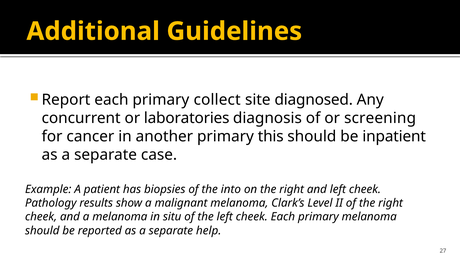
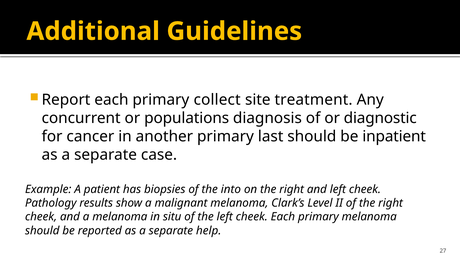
diagnosed: diagnosed -> treatment (314, 100)
laboratories: laboratories -> populations (187, 118)
screening: screening -> diagnostic (380, 118)
this: this -> last (271, 136)
